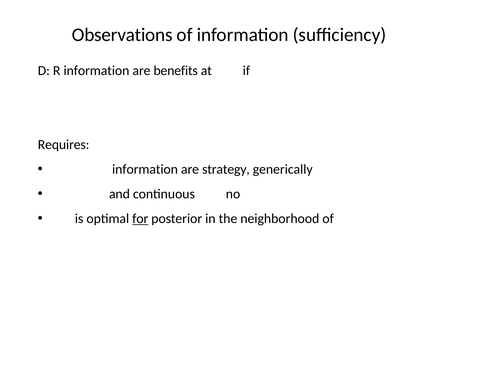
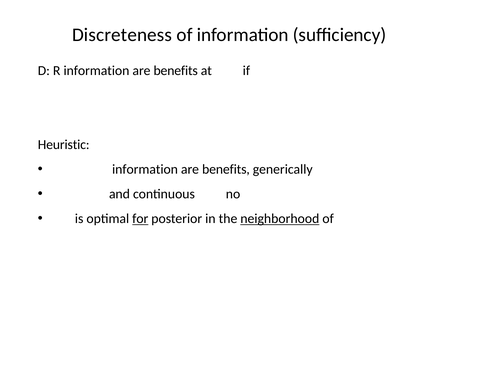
Observations: Observations -> Discreteness (122, 35)
Requires: Requires -> Heuristic (64, 145)
strategy: strategy -> benefits (226, 169)
neighborhood underline: none -> present (280, 219)
